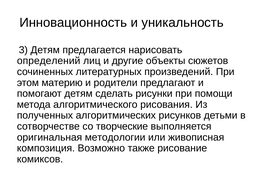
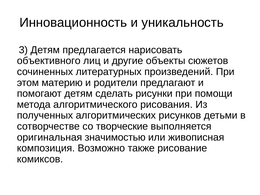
определений: определений -> объективного (49, 61)
методологии: методологии -> значимостью (115, 137)
